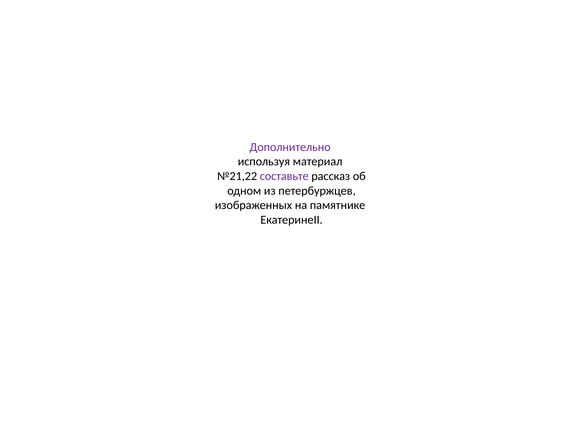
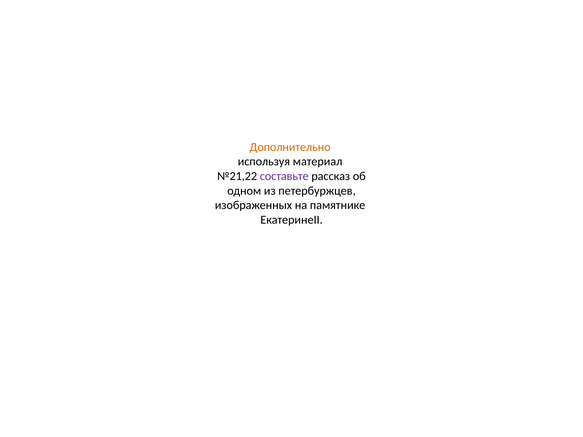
Дополнительно colour: purple -> orange (290, 147)
